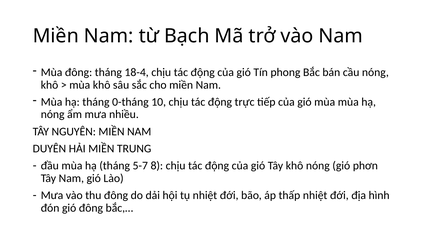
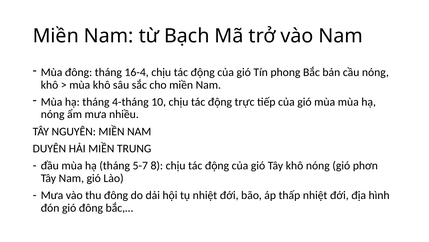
18-4: 18-4 -> 16-4 (137, 72)
0-tháng: 0-tháng -> 4-tháng (130, 102)
